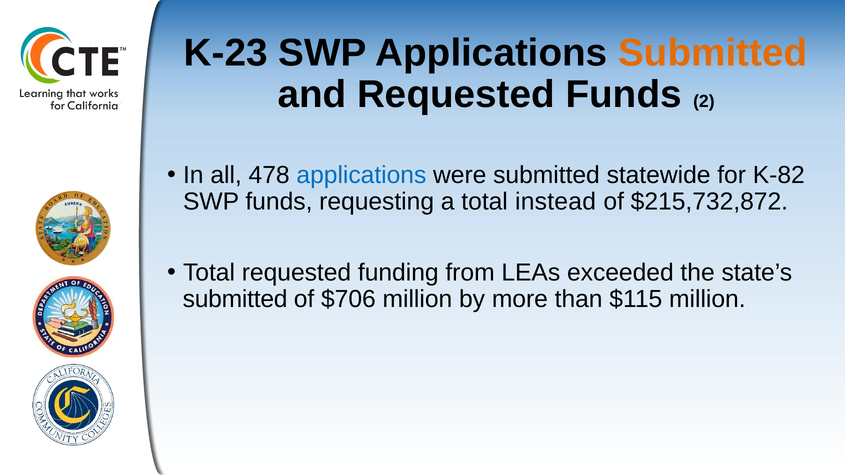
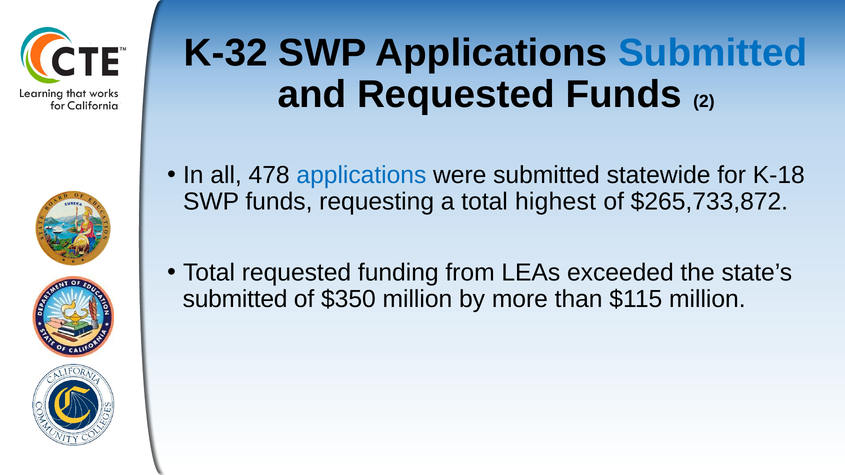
K-23: K-23 -> K-32 (226, 53)
Submitted colour: orange -> blue (713, 53)
K-82: K-82 -> K-18 (779, 175)
instead: instead -> highest (555, 202)
$215,732,872: $215,732,872 -> $265,733,872 (709, 202)
$706: $706 -> $350 (348, 299)
